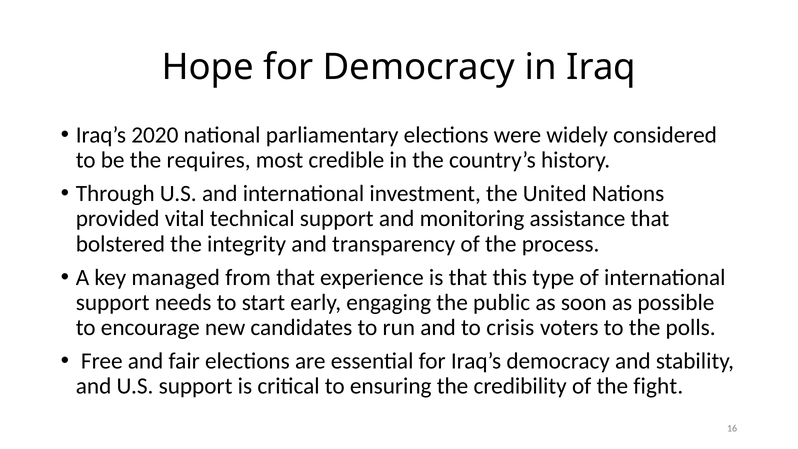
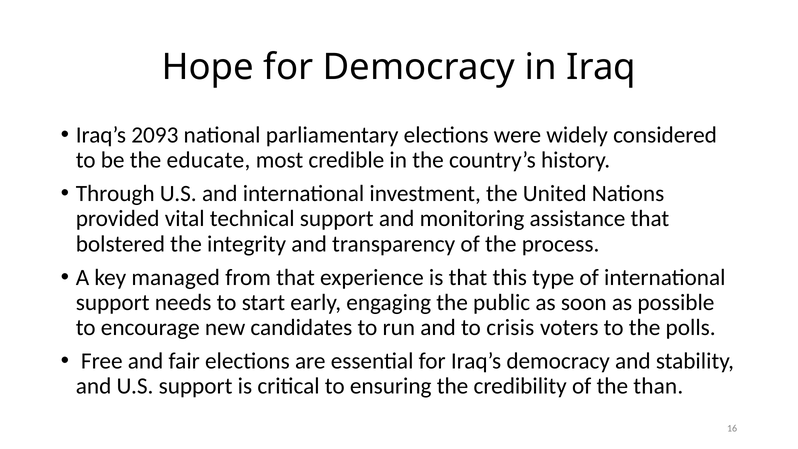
2020: 2020 -> 2093 (155, 135)
requires: requires -> educate (208, 160)
fight: fight -> than (658, 386)
